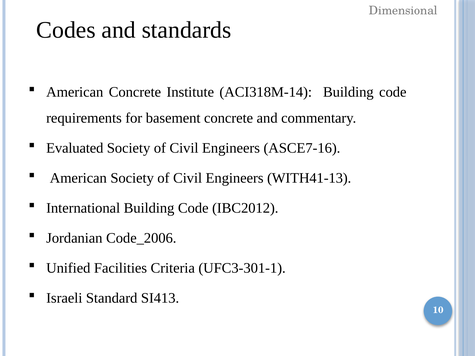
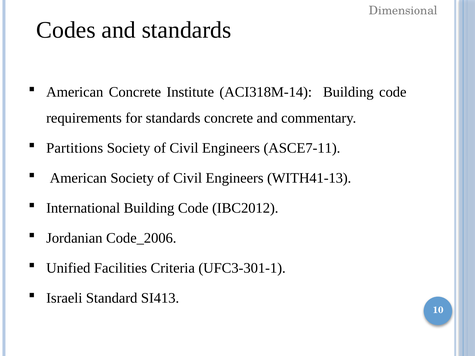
for basement: basement -> standards (173, 118)
Evaluated: Evaluated -> Partitions (75, 148)
ASCE7-16: ASCE7-16 -> ASCE7-11 (302, 148)
